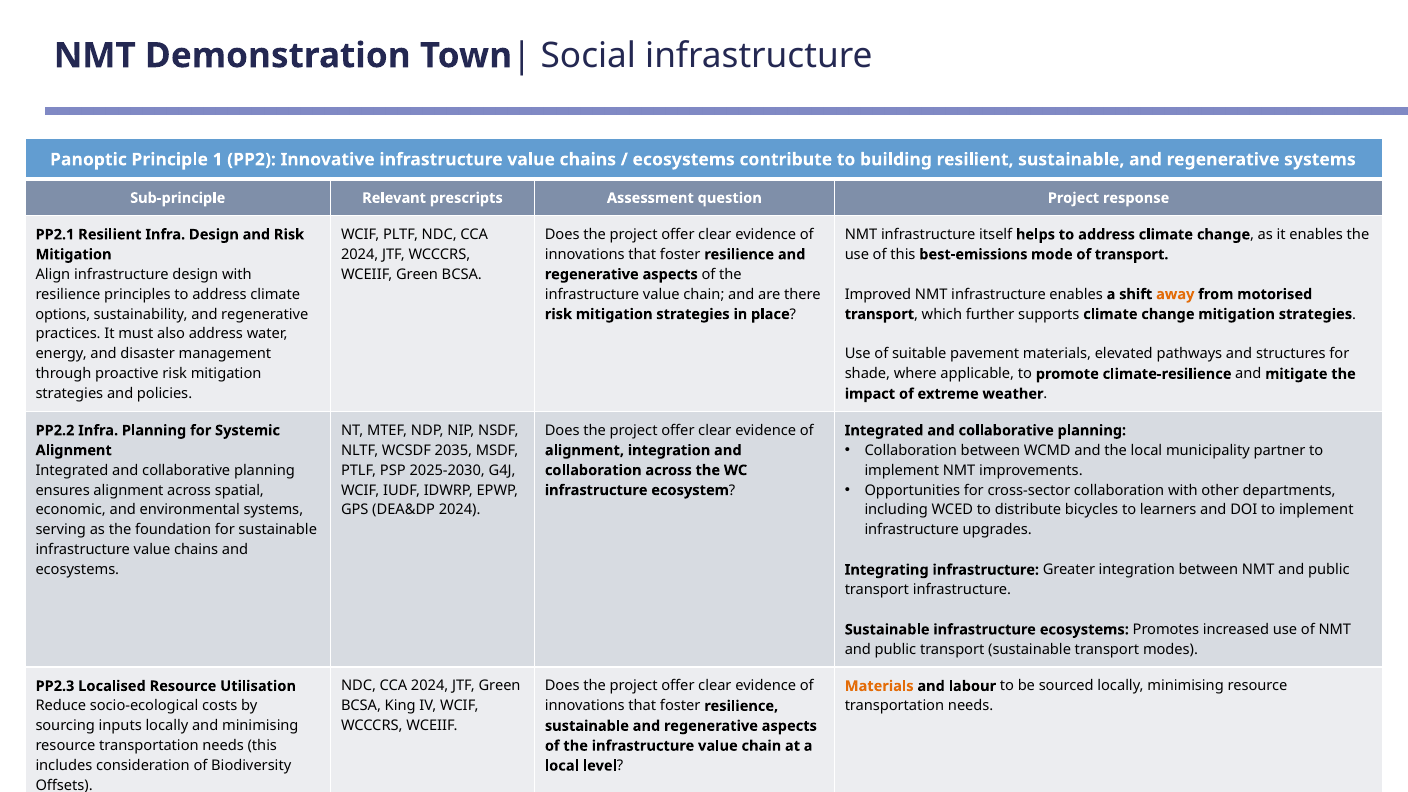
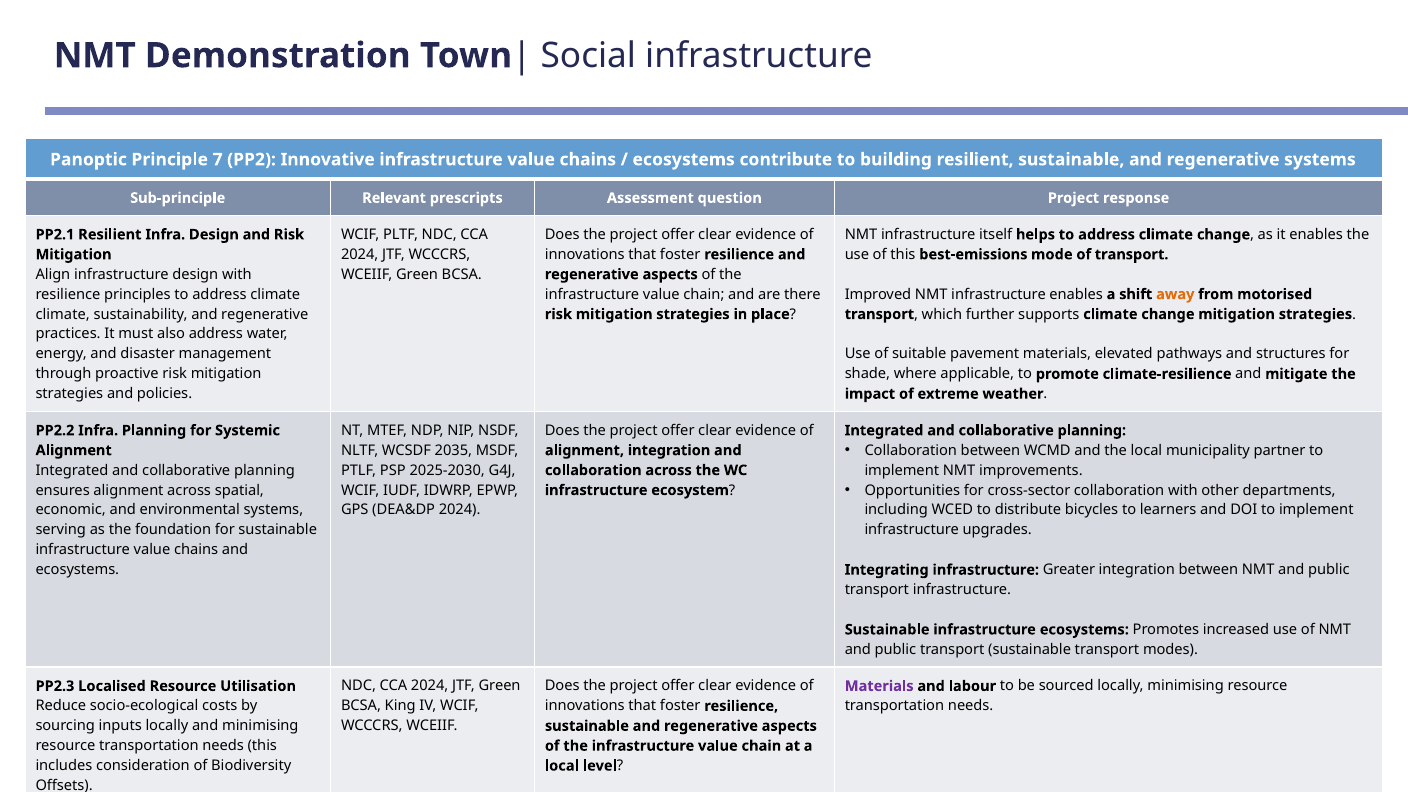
1: 1 -> 7 (218, 160)
options: options -> climate (63, 314)
Materials colour: orange -> purple (879, 686)
